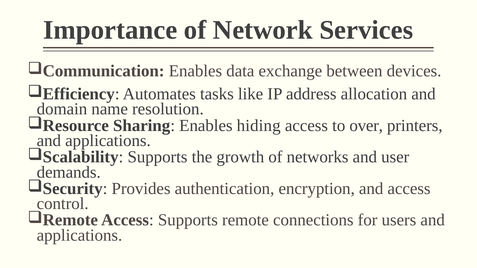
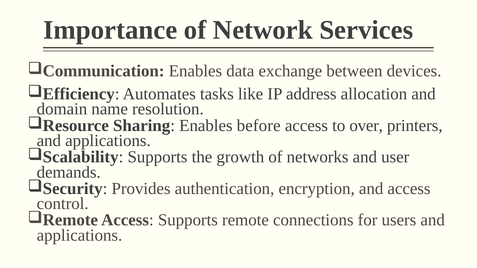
hiding: hiding -> before (259, 126)
